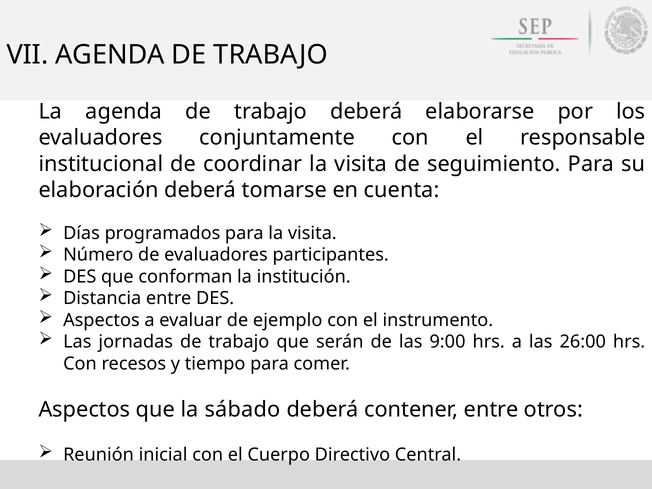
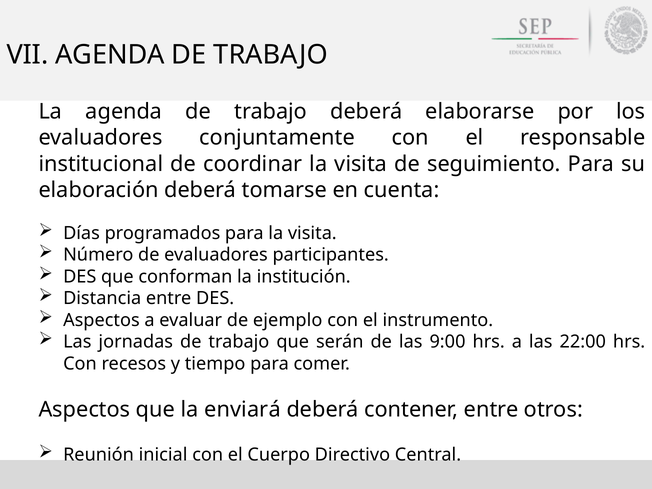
26:00: 26:00 -> 22:00 (583, 342)
sábado: sábado -> enviará (242, 410)
